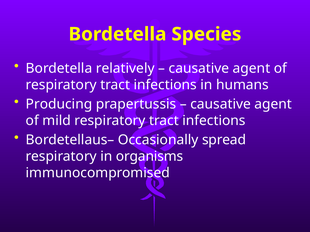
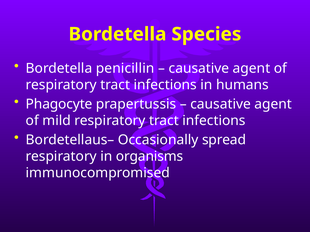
relatively: relatively -> penicillin (125, 68)
Producing: Producing -> Phagocyte (59, 104)
